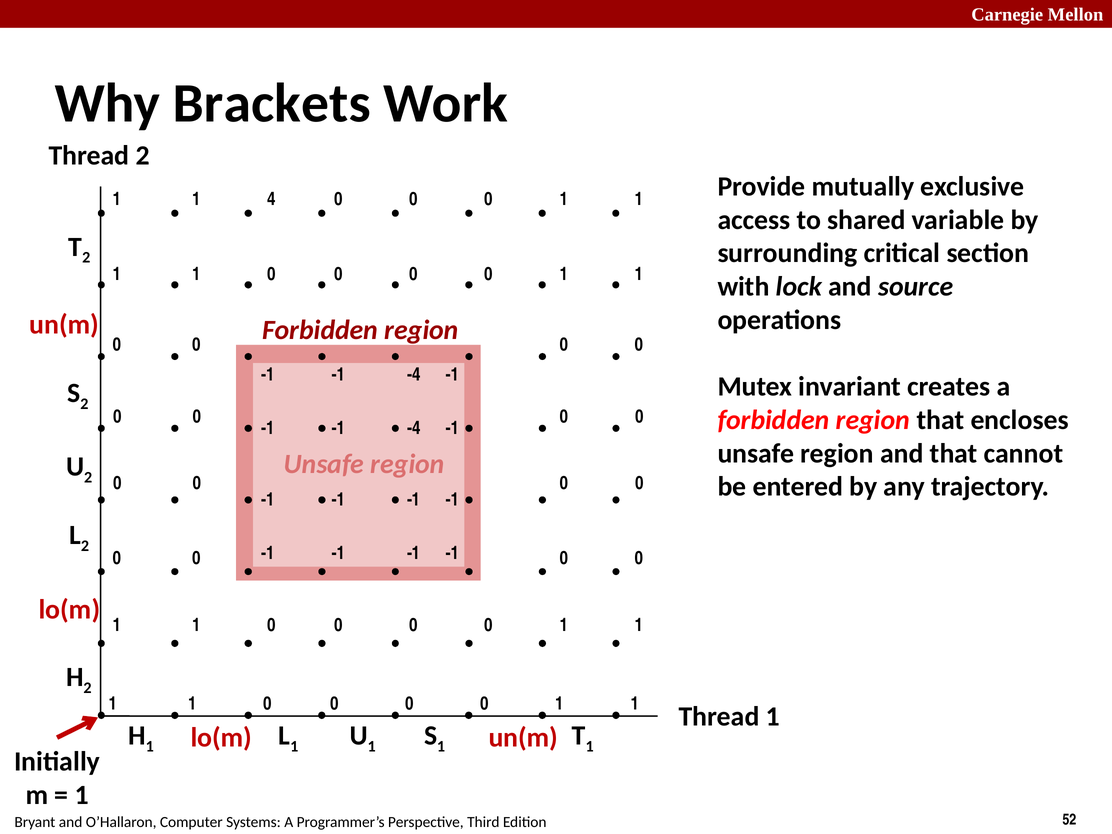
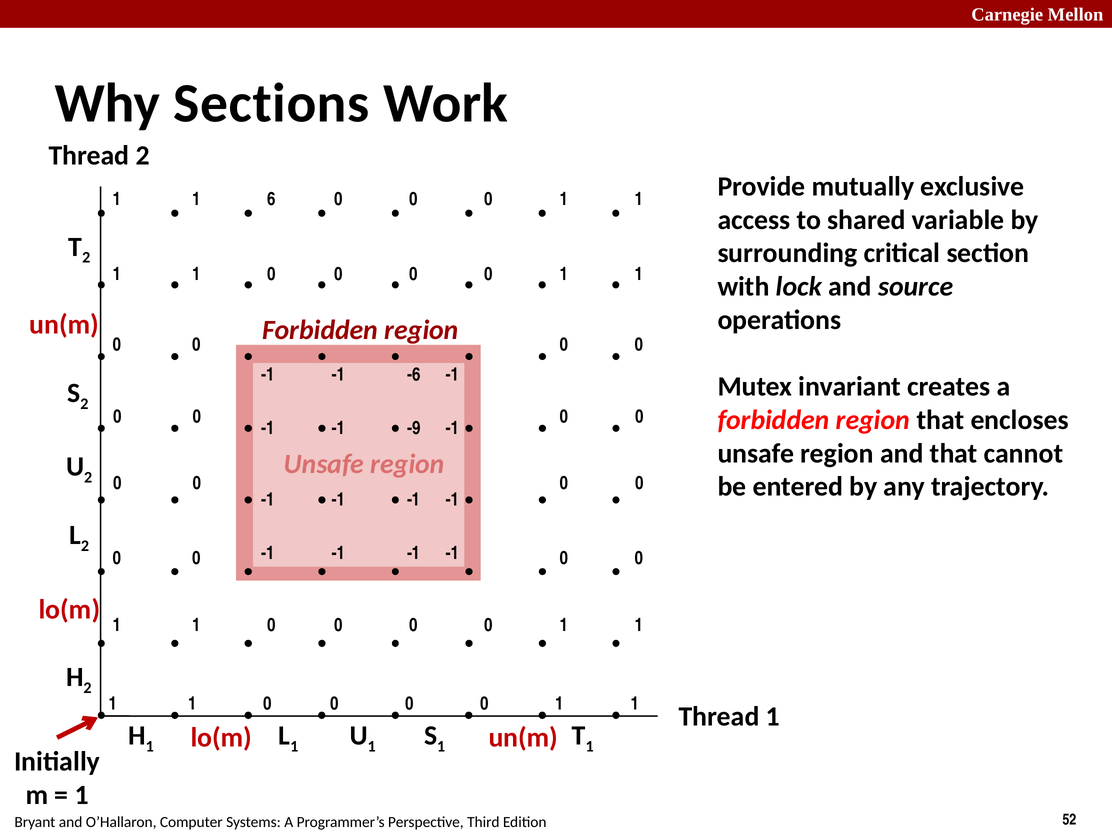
Brackets: Brackets -> Sections (271, 103)
4: 4 -> 6 (271, 199)
-4: -4 -> -6 (414, 375)
-4: -4 -> -9 (414, 428)
